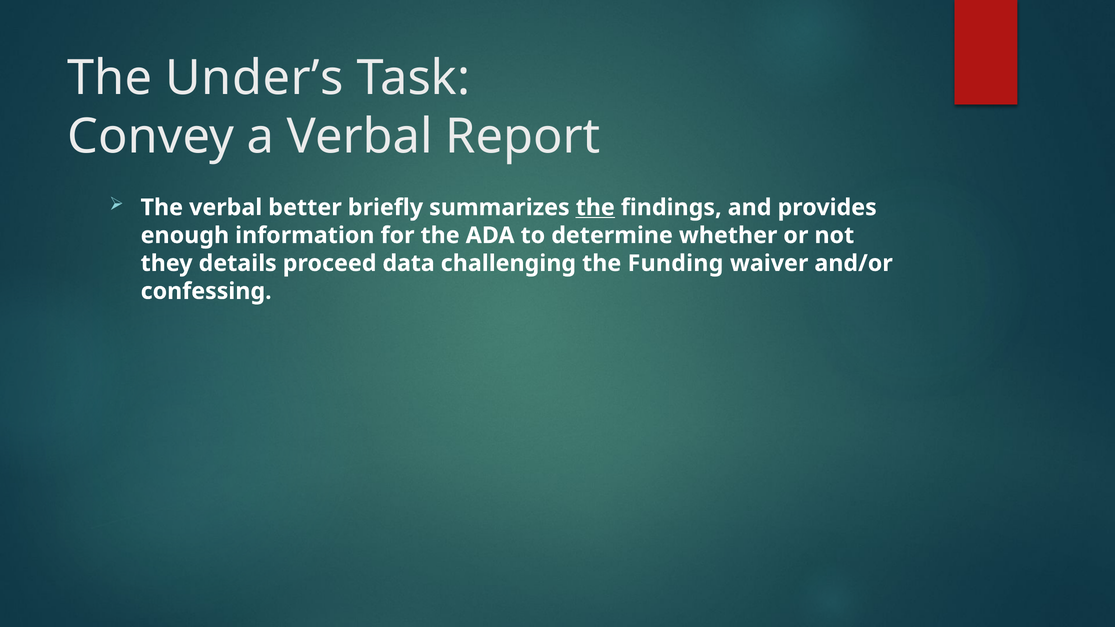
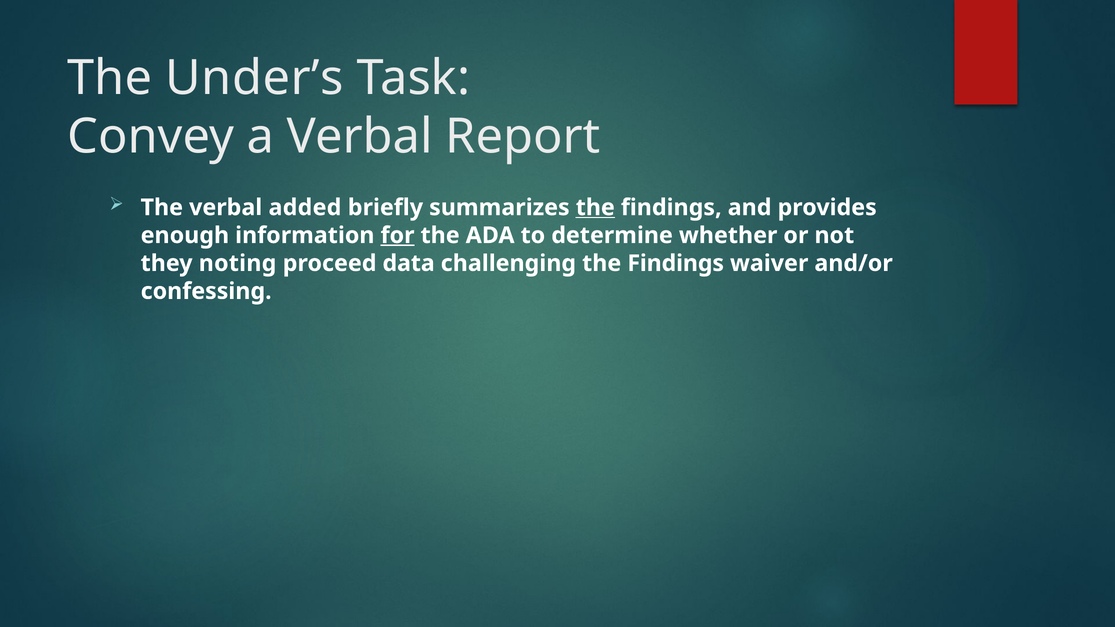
better: better -> added (305, 208)
for underline: none -> present (398, 235)
details: details -> noting (238, 263)
challenging the Funding: Funding -> Findings (676, 263)
